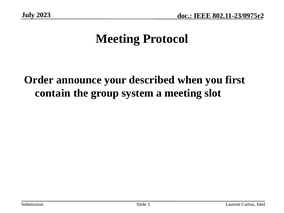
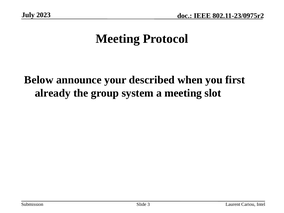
Order: Order -> Below (39, 80)
contain: contain -> already (53, 93)
